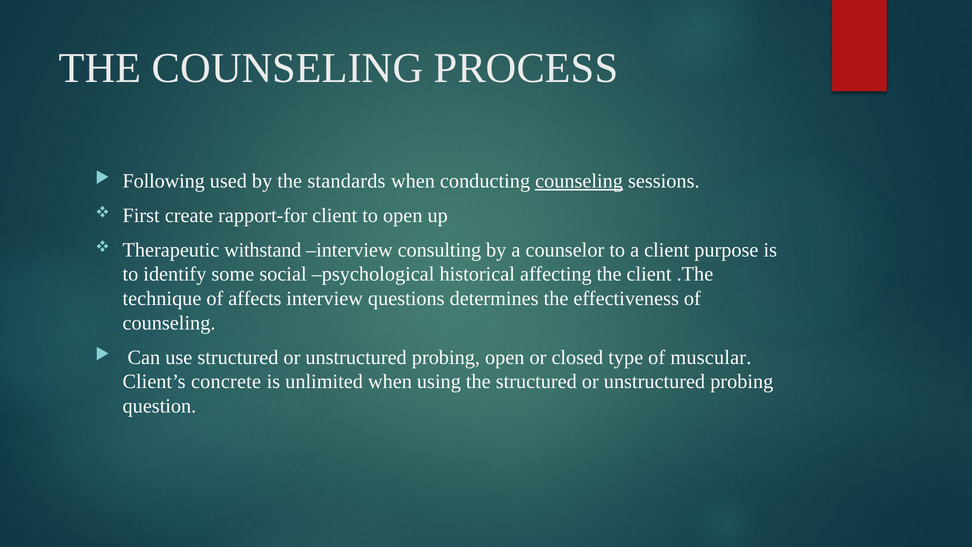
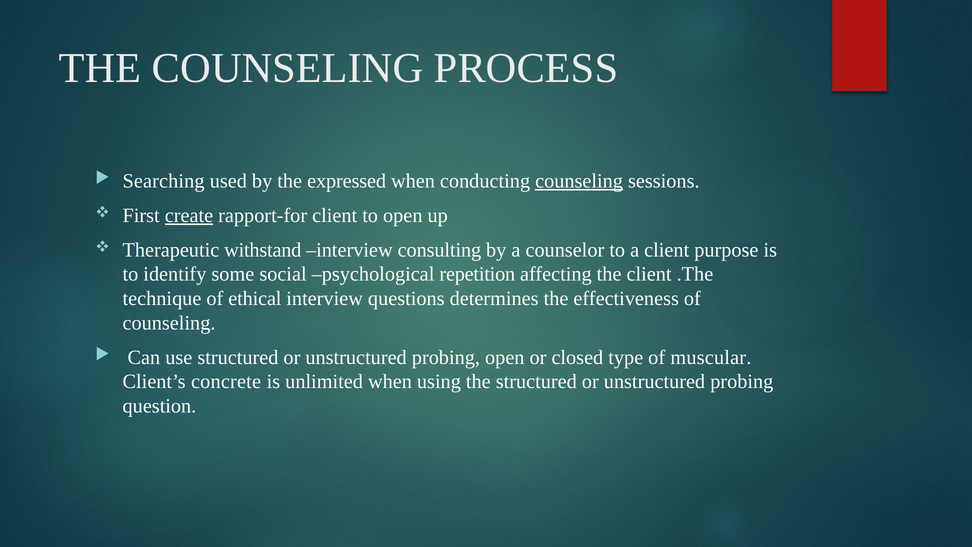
Following: Following -> Searching (164, 181)
standards: standards -> expressed (347, 181)
create underline: none -> present (189, 215)
historical: historical -> repetition (477, 274)
affects: affects -> ethical (255, 298)
